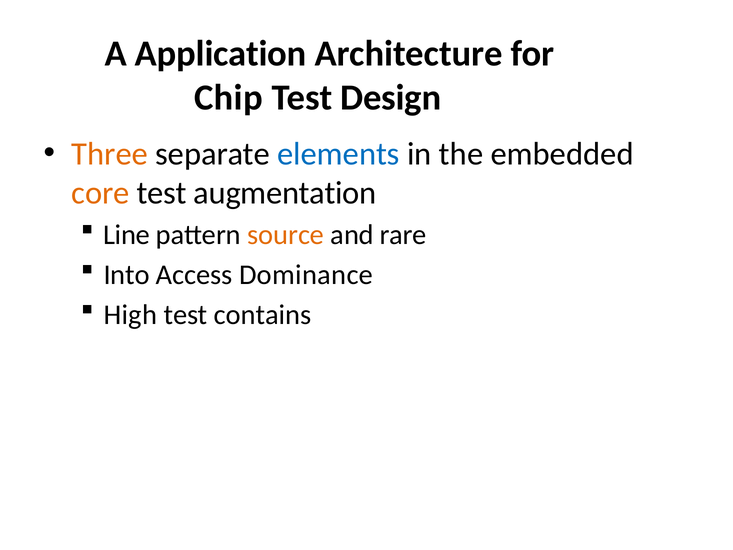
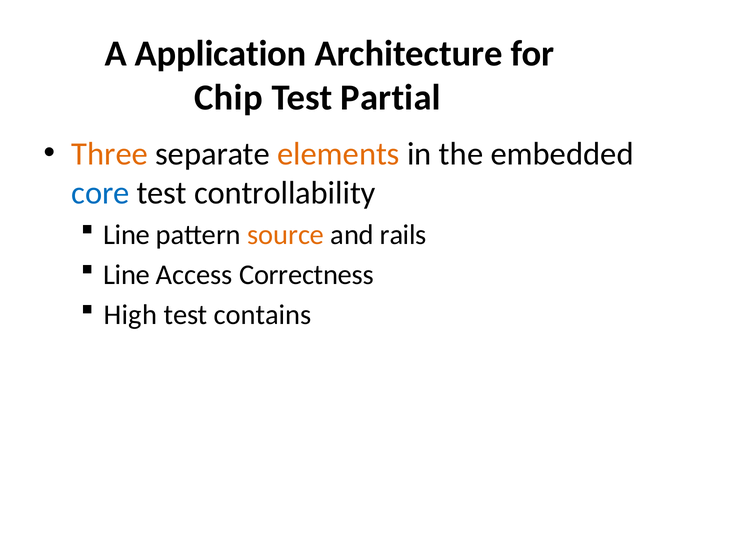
Design: Design -> Partial (391, 98)
elements colour: blue -> orange (338, 154)
core colour: orange -> blue (100, 193)
augmentation: augmentation -> controllability (285, 193)
rare: rare -> rails (403, 235)
Into: Into -> Line (127, 275)
Dominance: Dominance -> Correctness (306, 275)
